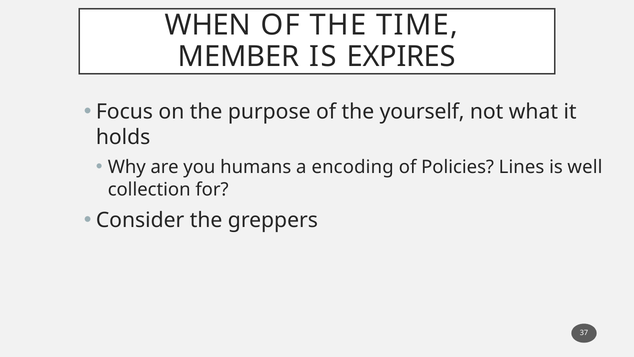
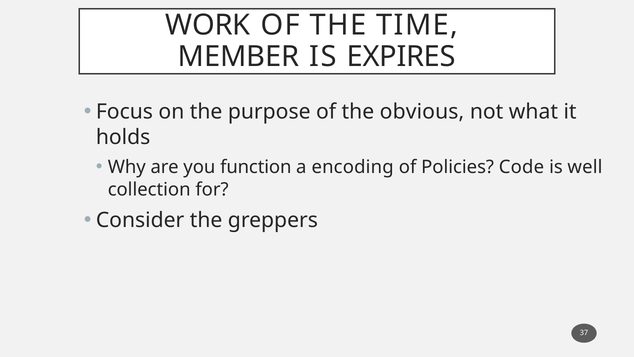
WHEN: WHEN -> WORK (208, 25)
yourself: yourself -> obvious (422, 112)
humans: humans -> function (256, 167)
Lines: Lines -> Code (521, 167)
